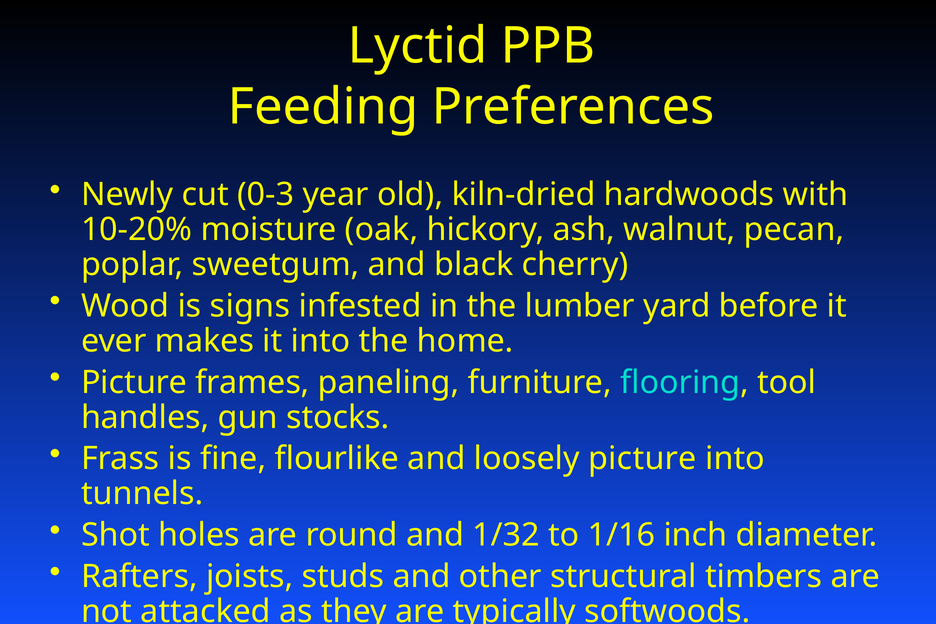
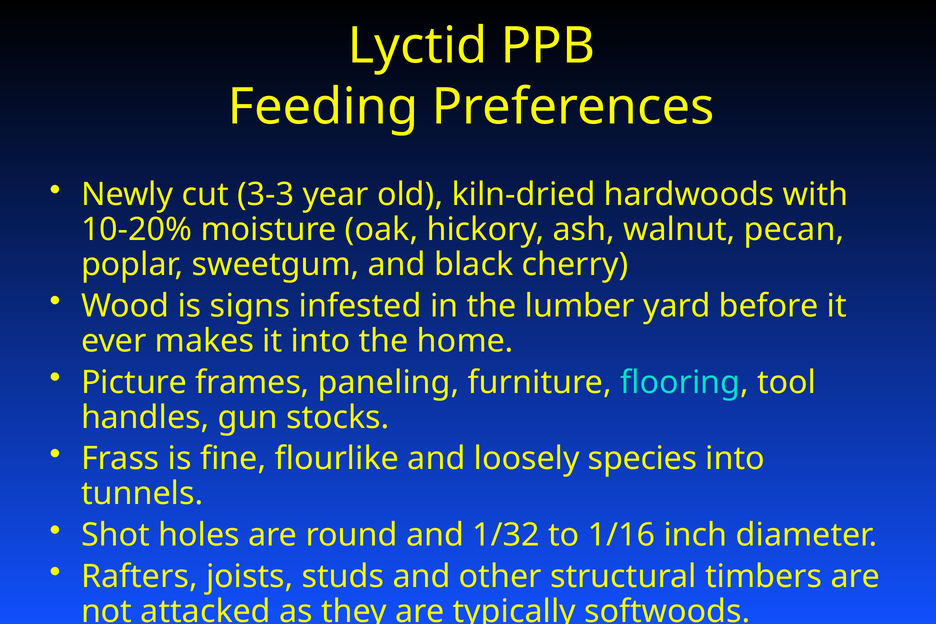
0-3: 0-3 -> 3-3 (266, 195)
loosely picture: picture -> species (643, 459)
